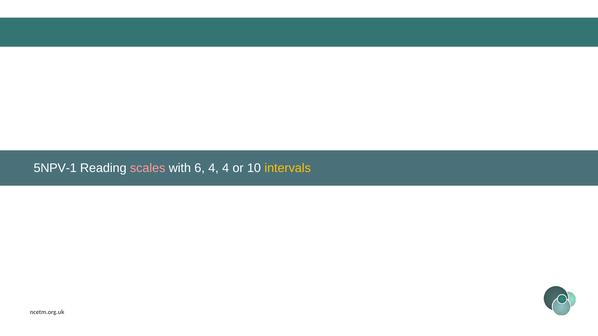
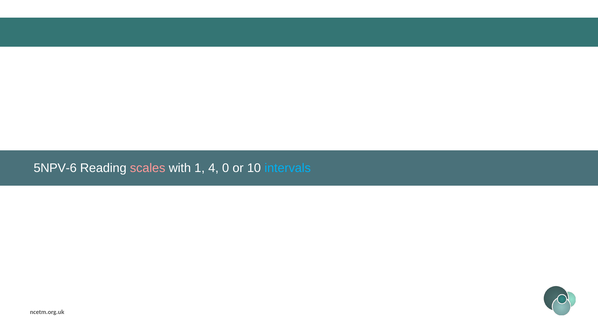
5NPV-1: 5NPV-1 -> 5NPV-6 (55, 168)
6: 6 -> 1 (200, 168)
4 4: 4 -> 0 (226, 168)
intervals colour: yellow -> light blue (288, 168)
